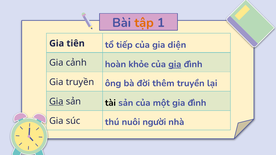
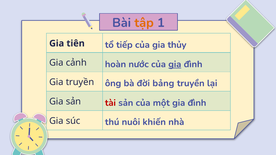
diện: diện -> thủy (177, 45)
khỏe: khỏe -> nước (139, 64)
thêm: thêm -> bảng (163, 83)
Gia underline: present -> none (56, 102)
tài colour: black -> red (110, 103)
người: người -> khiến (154, 122)
